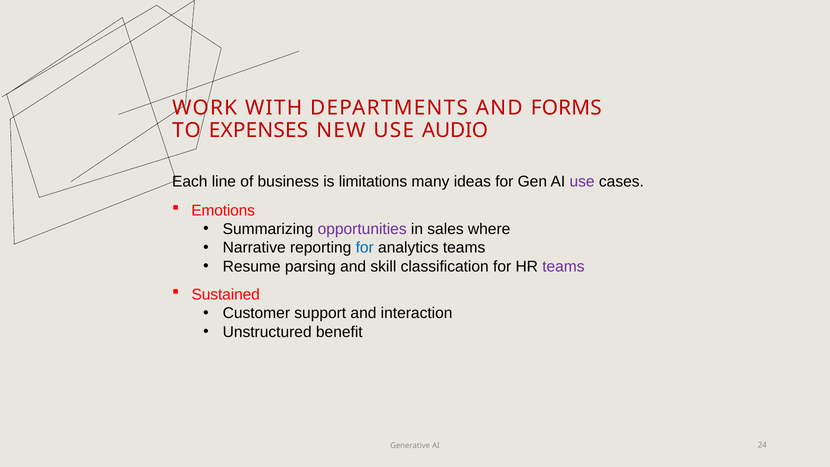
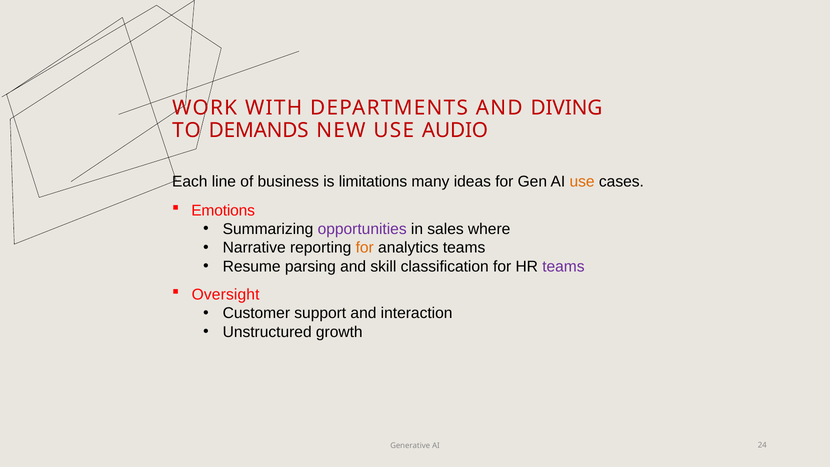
FORMS: FORMS -> DIVING (566, 108)
EXPENSES: EXPENSES -> DEMANDS (259, 130)
use colour: purple -> orange (582, 181)
for colour: blue -> orange (365, 248)
Sustained: Sustained -> Oversight (226, 294)
benefit: benefit -> growth (339, 332)
